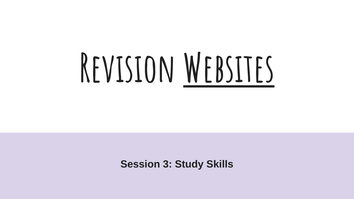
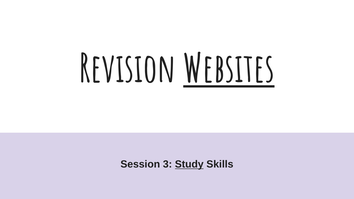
Study underline: none -> present (189, 164)
